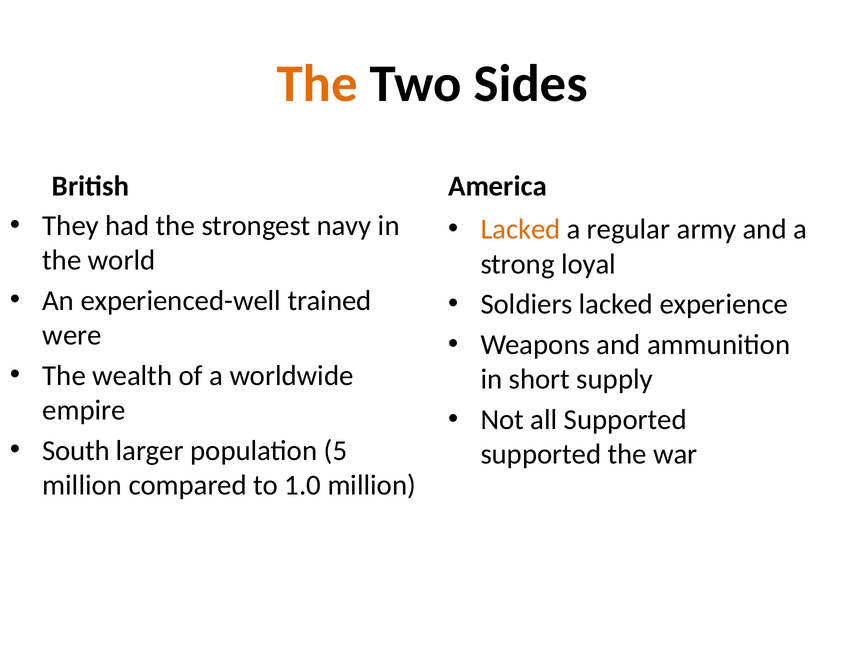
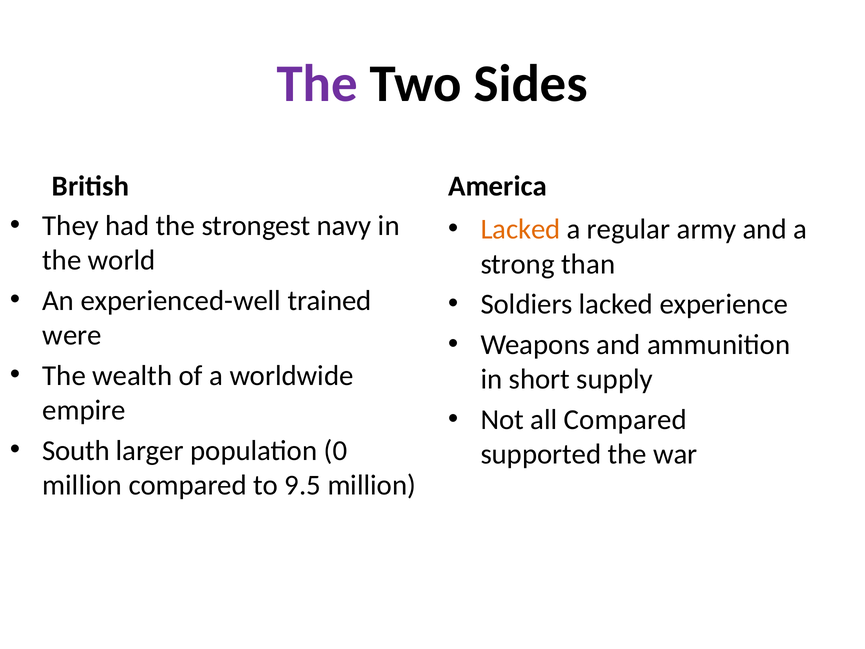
The colour: orange -> purple (317, 84)
loyal: loyal -> than (588, 264)
all Supported: Supported -> Compared (625, 420)
5: 5 -> 0 (336, 450)
1.0: 1.0 -> 9.5 (303, 485)
